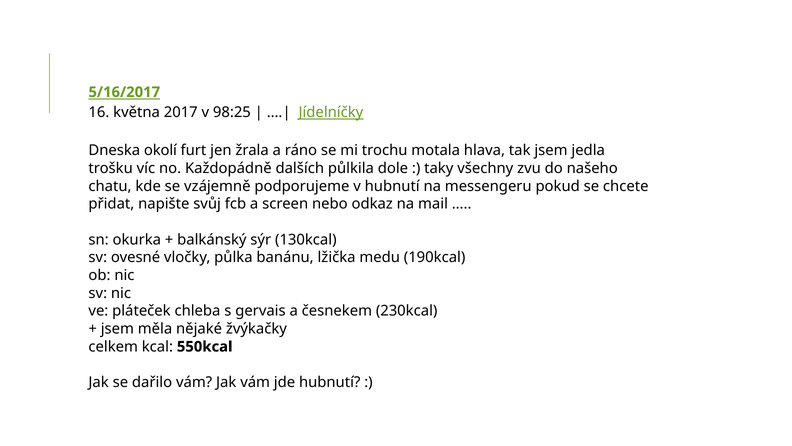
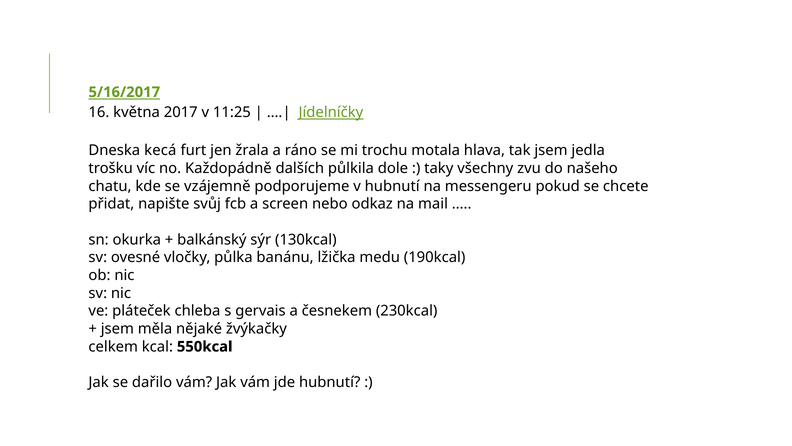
98:25: 98:25 -> 11:25 (232, 112)
okolí: okolí -> kecá (160, 150)
